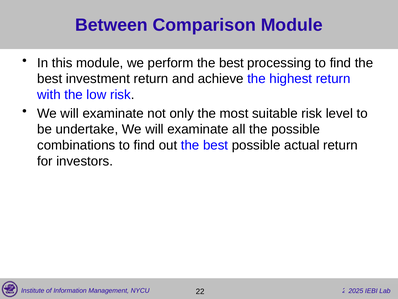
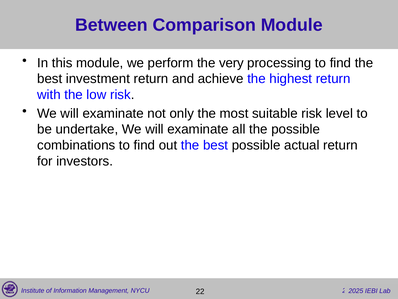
perform the best: best -> very (231, 63)
